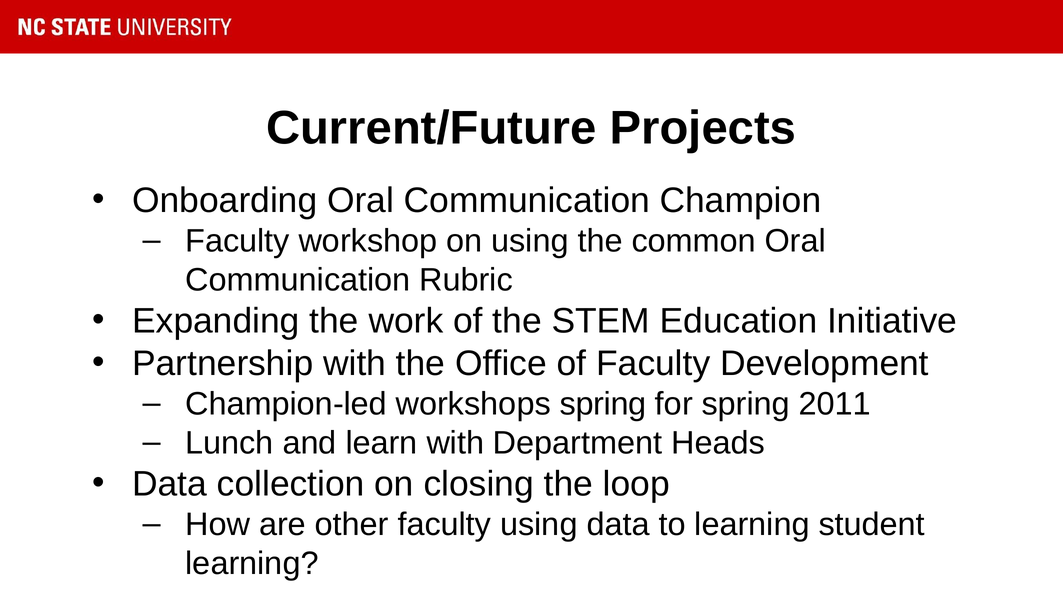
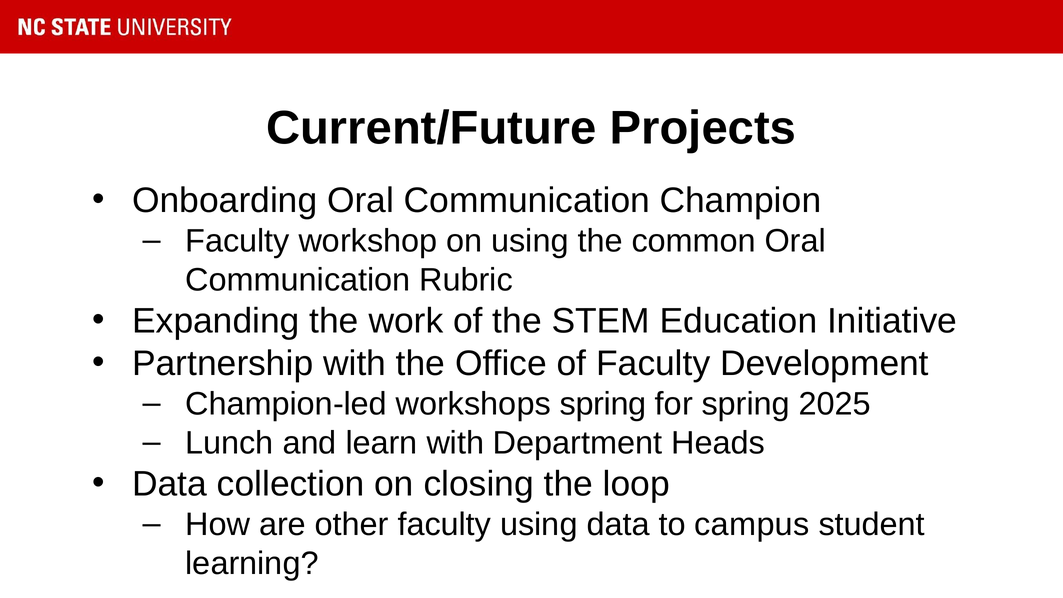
2011: 2011 -> 2025 (835, 404)
to learning: learning -> campus (752, 525)
